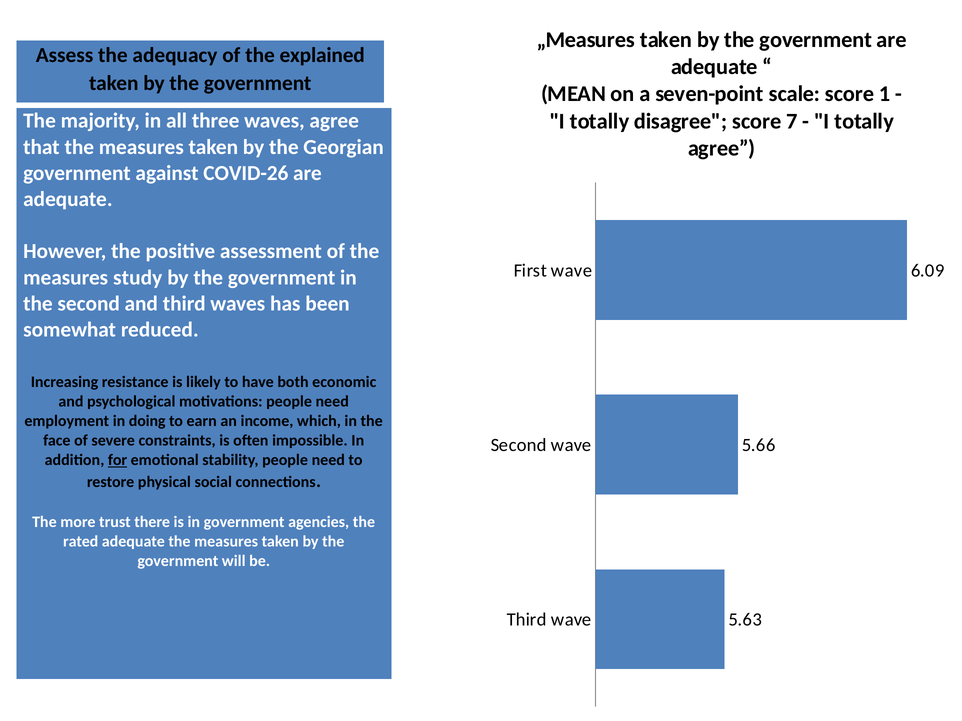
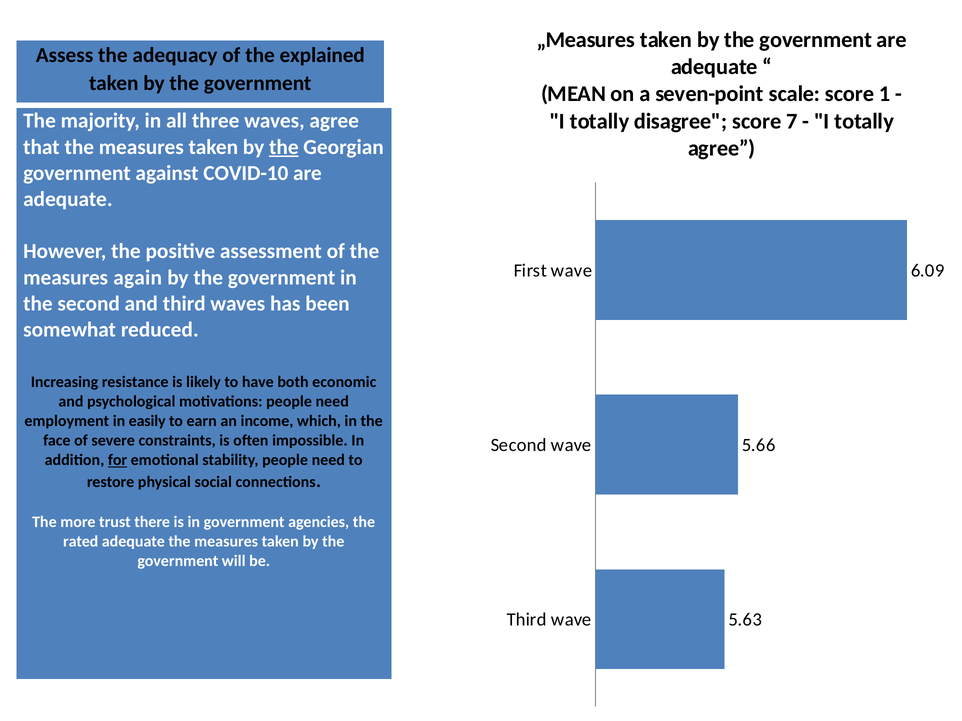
the underline: none -> present (284, 147)
COVID-26: COVID-26 -> COVID-10 (246, 173)
study: study -> again (138, 278)
doing: doing -> easily (147, 421)
